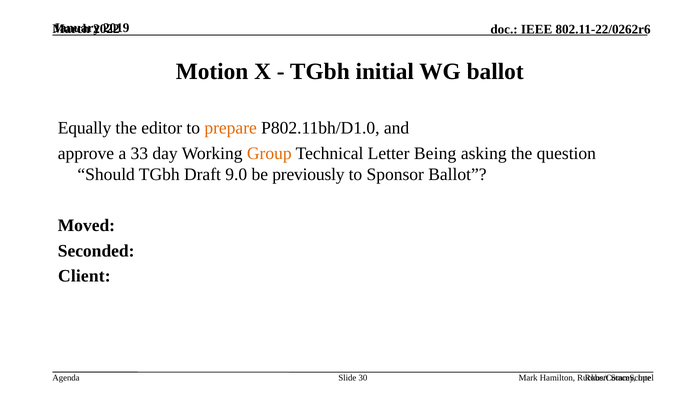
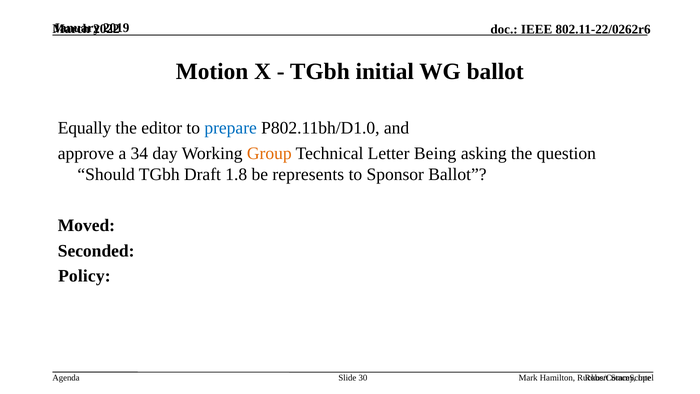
prepare colour: orange -> blue (231, 128)
33: 33 -> 34 (139, 153)
9.0: 9.0 -> 1.8 (236, 174)
previously: previously -> represents (308, 174)
Client: Client -> Policy (84, 276)
